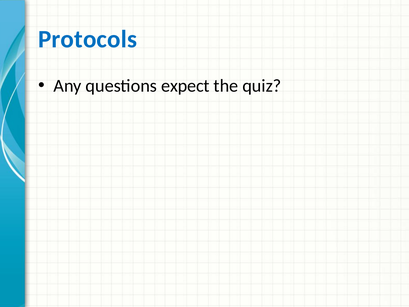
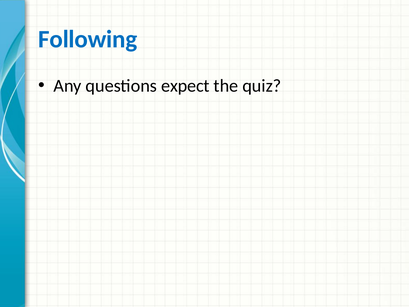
Protocols: Protocols -> Following (88, 39)
